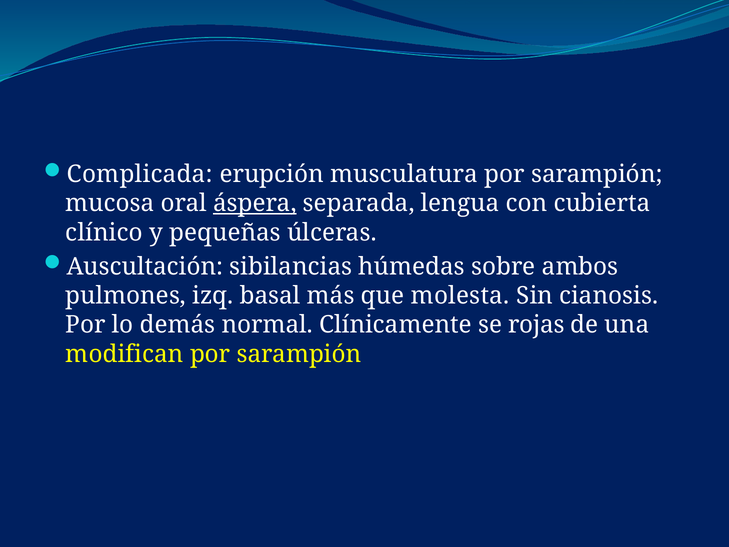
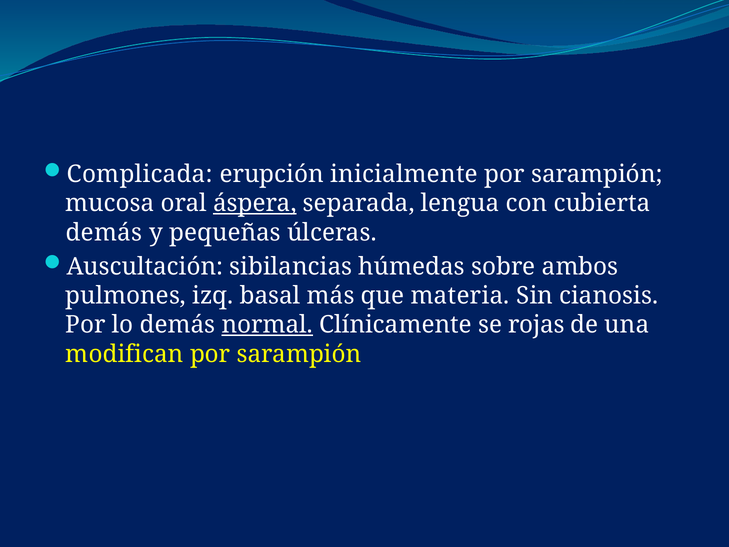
musculatura: musculatura -> inicialmente (404, 174)
clínico: clínico -> demás (104, 232)
molesta: molesta -> materia (460, 296)
normal underline: none -> present (267, 325)
